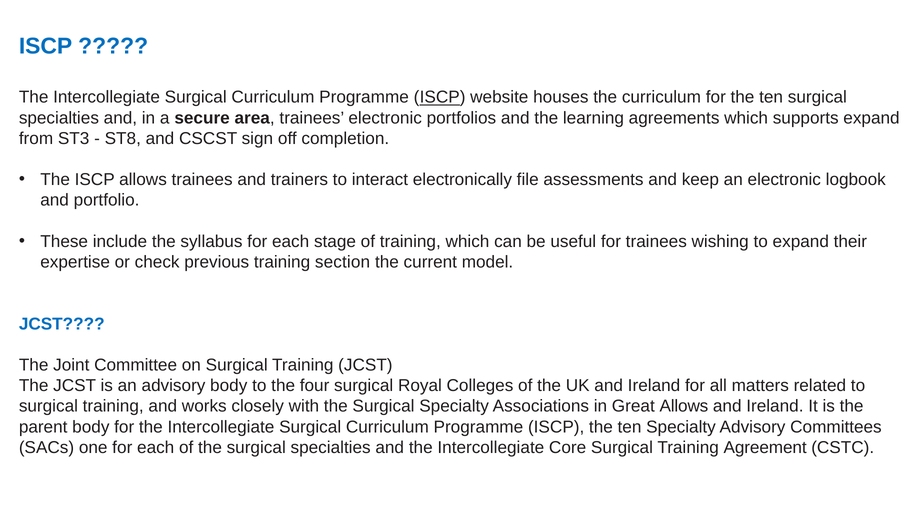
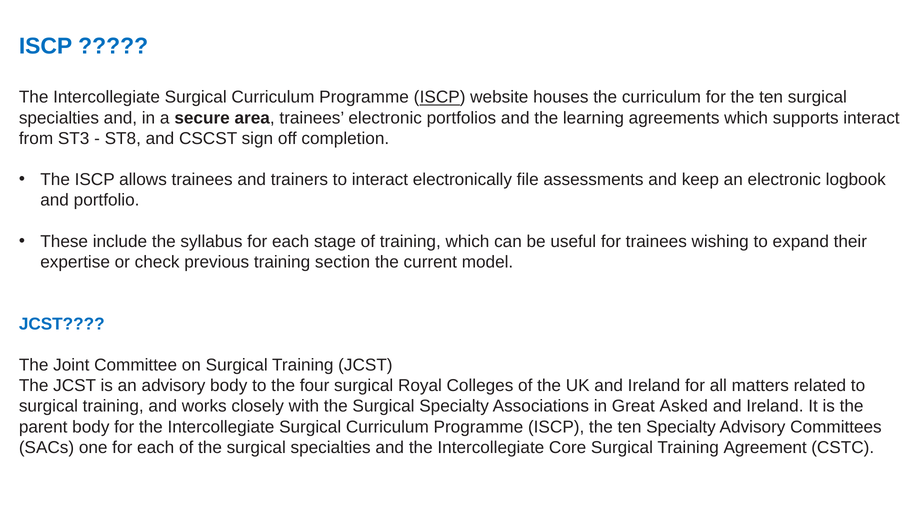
supports expand: expand -> interact (871, 118)
Great Allows: Allows -> Asked (684, 406)
